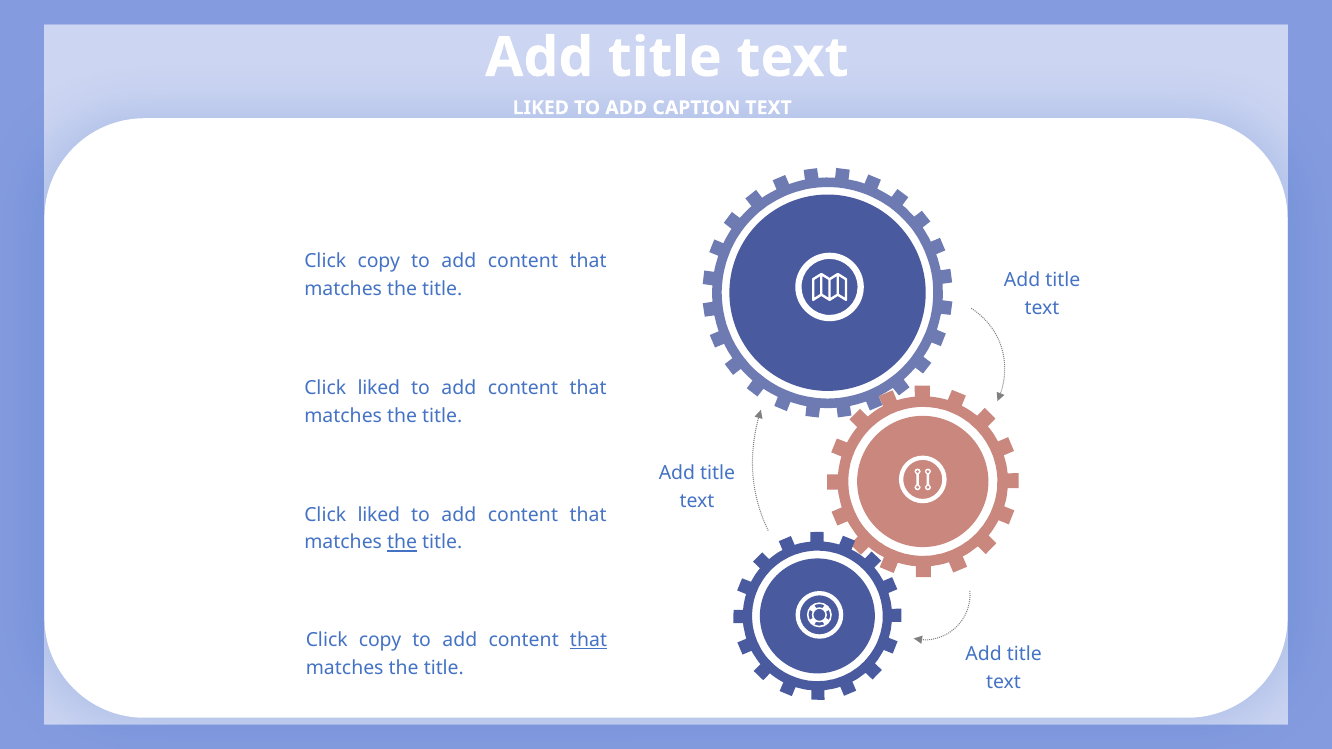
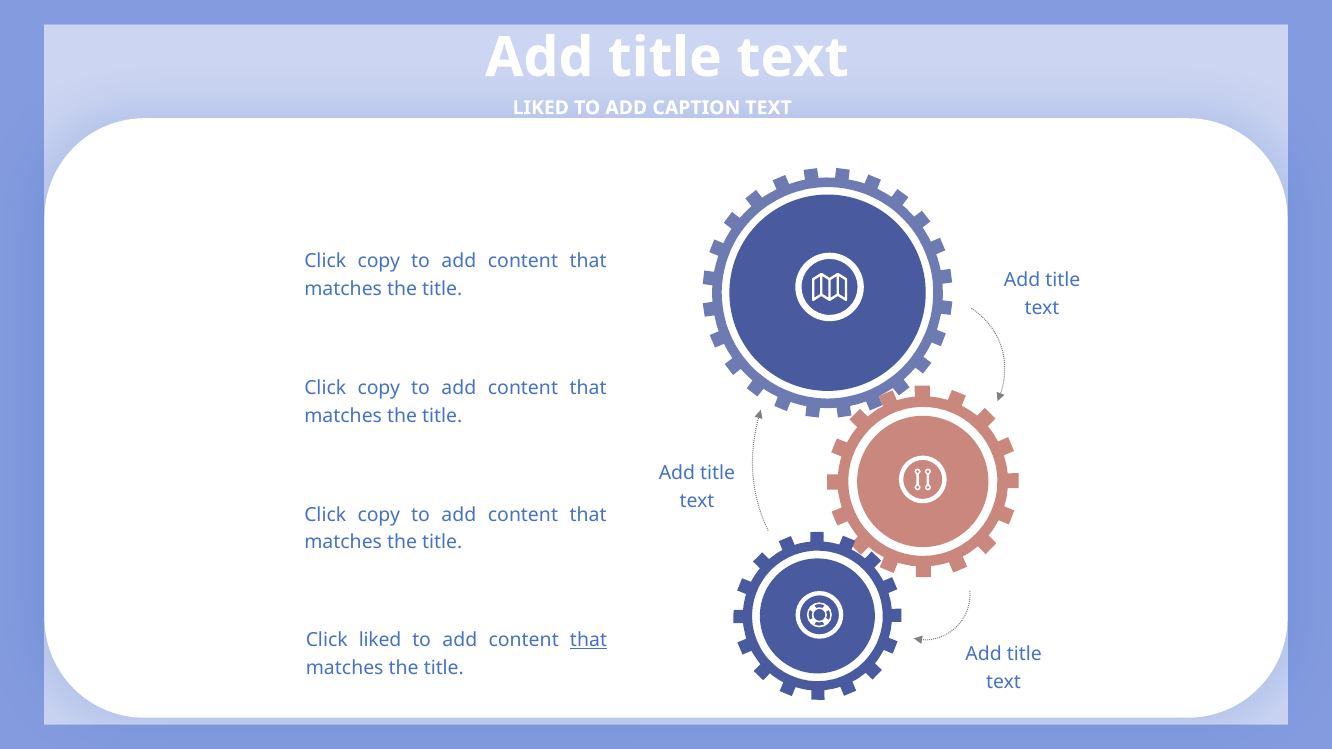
liked: liked -> copy (379, 388)
liked: liked -> copy (379, 515)
the underline: present -> none (402, 543)
copy: copy -> liked (380, 641)
